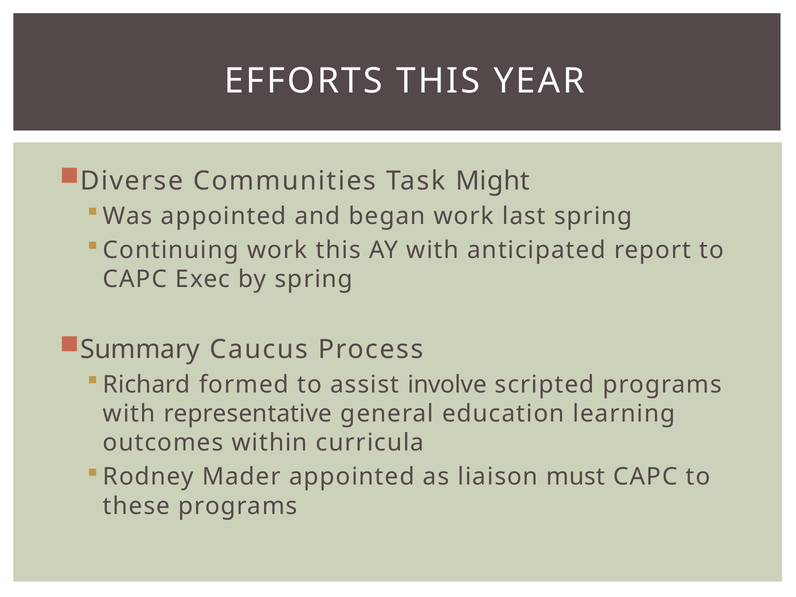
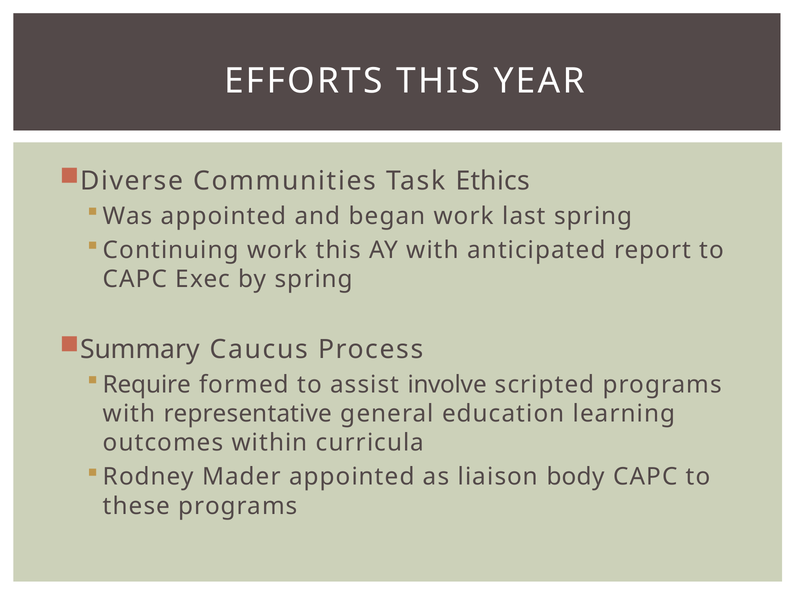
Might: Might -> Ethics (493, 181)
Richard: Richard -> Require (147, 385)
must: must -> body (576, 477)
